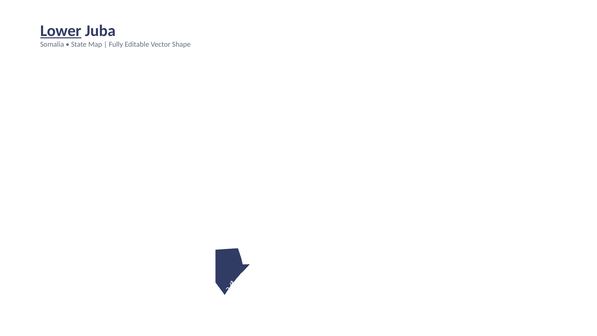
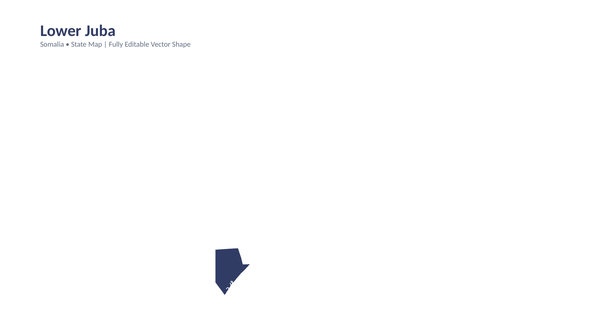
Lower underline: present -> none (61, 31)
